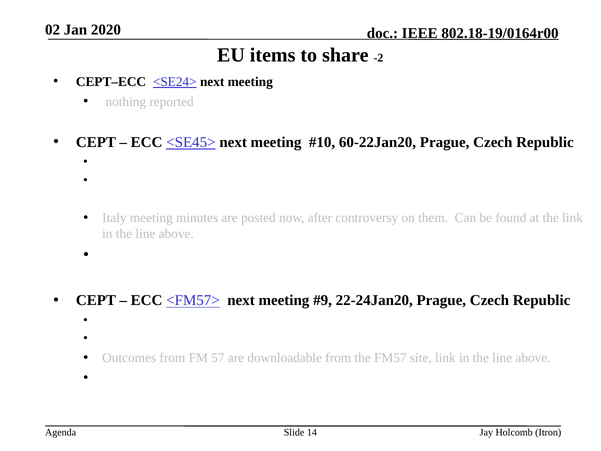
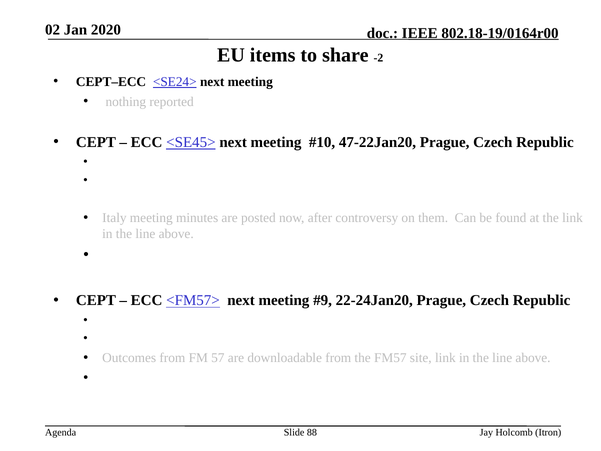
60-22Jan20: 60-22Jan20 -> 47-22Jan20 (378, 142)
14: 14 -> 88 (312, 432)
